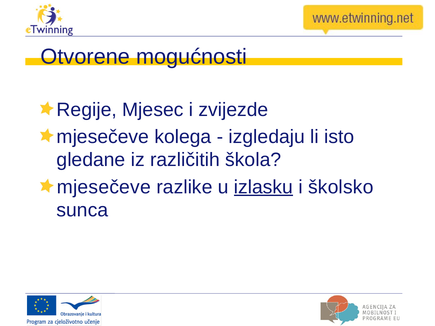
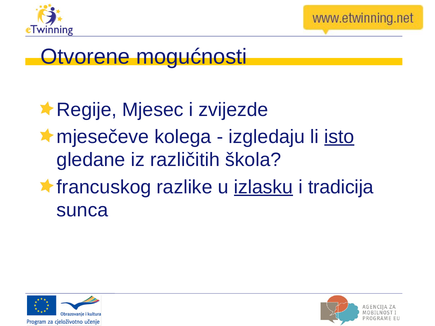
isto underline: none -> present (339, 137)
mjesečeve: mjesečeve -> francuskog (104, 187)
školsko: školsko -> tradicija (341, 187)
